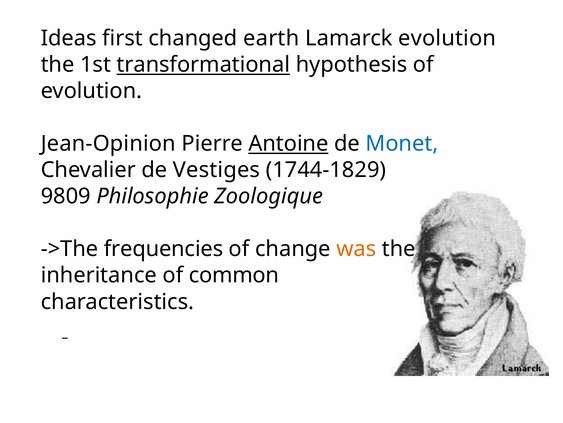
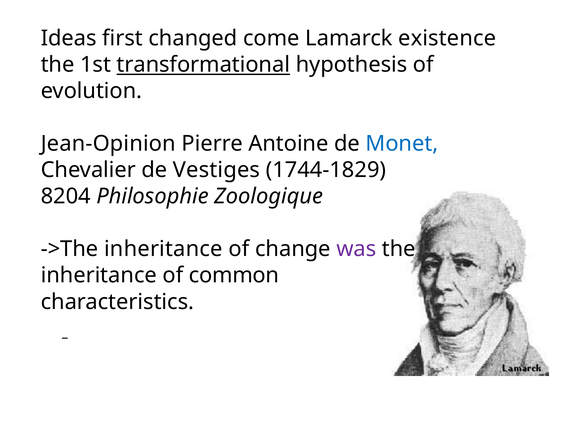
earth: earth -> come (271, 38)
Lamarck evolution: evolution -> existence (447, 38)
Antoine underline: present -> none (288, 143)
9809: 9809 -> 8204 (66, 196)
->The frequencies: frequencies -> inheritance (163, 249)
was colour: orange -> purple (356, 249)
